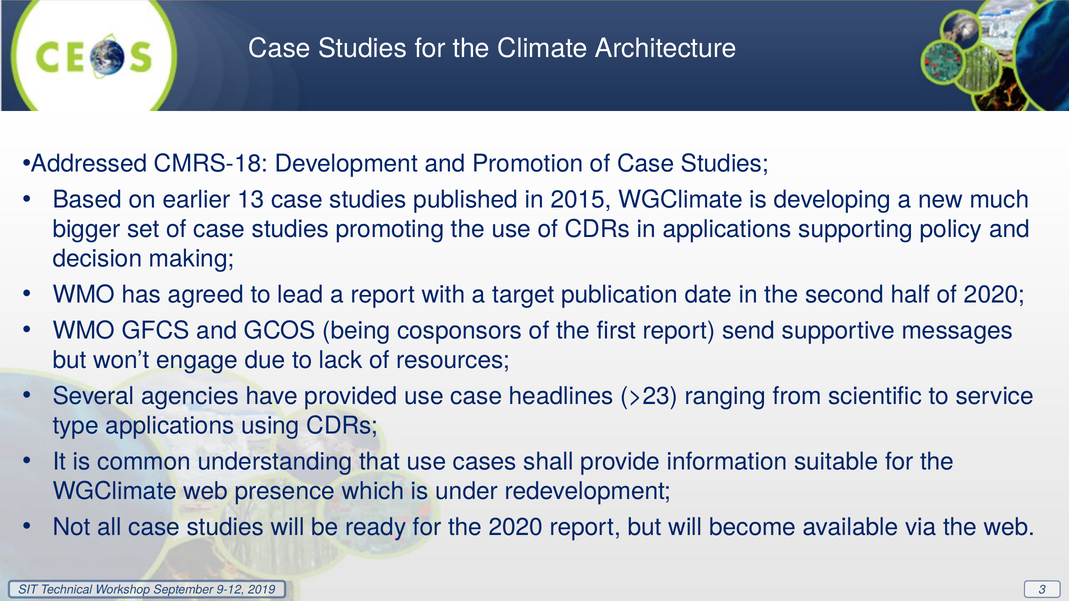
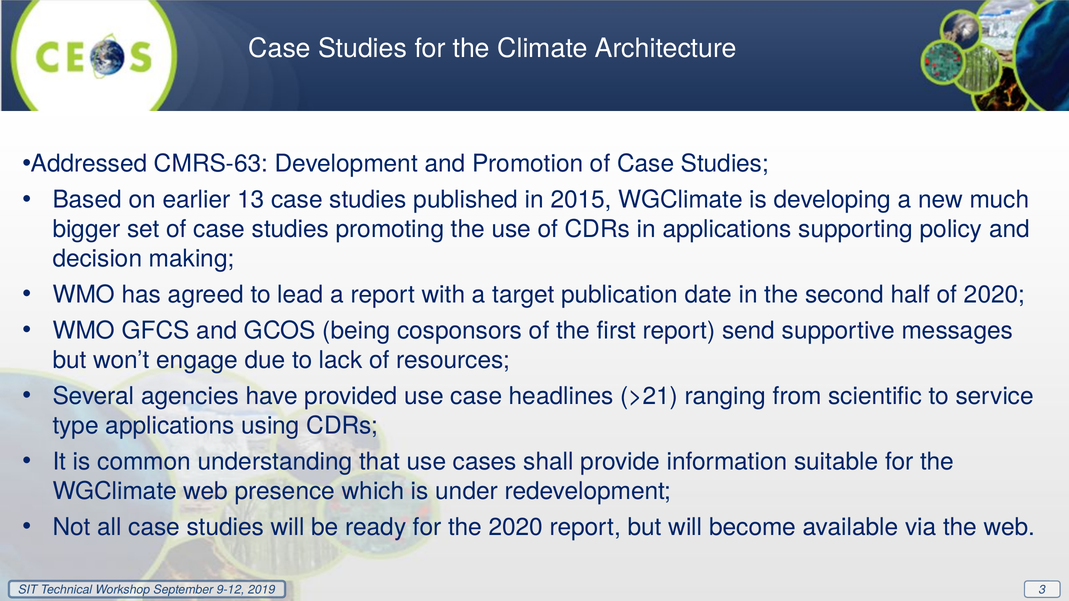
CMRS-18: CMRS-18 -> CMRS-63 (211, 164)
>23: >23 -> >21 (649, 396)
